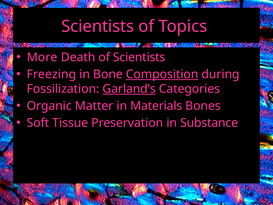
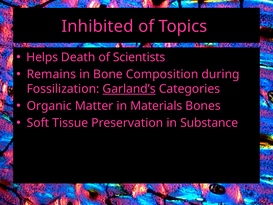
Scientists: Scientists -> Inhibited (98, 26)
More: More -> Helps (42, 57)
Freezing: Freezing -> Remains (51, 74)
Composition underline: present -> none (162, 74)
